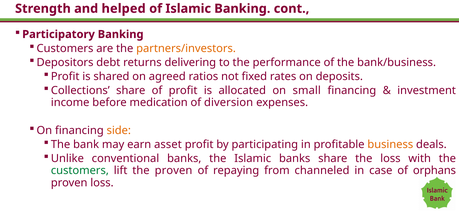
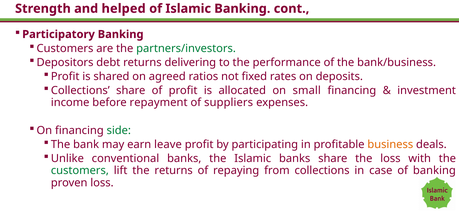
partners/investors colour: orange -> green (186, 48)
medication: medication -> repayment (159, 103)
diversion: diversion -> suppliers (229, 103)
side colour: orange -> green (119, 131)
asset: asset -> leave (168, 145)
the proven: proven -> returns (174, 171)
from channeled: channeled -> collections (322, 171)
of orphans: orphans -> banking (434, 171)
